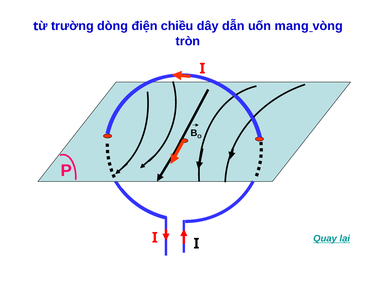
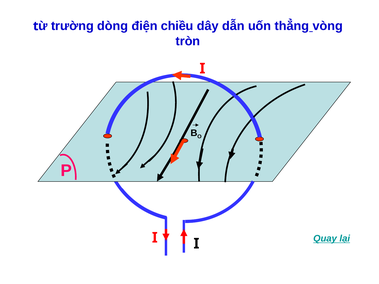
mang: mang -> thẳng (292, 26)
